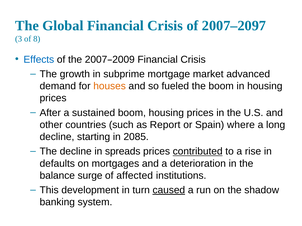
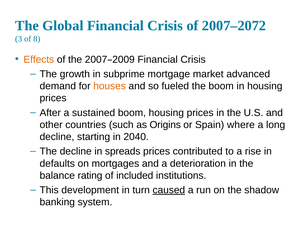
2007–2097: 2007–2097 -> 2007–2072 (234, 26)
Effects colour: blue -> orange (39, 60)
Report: Report -> Origins (165, 125)
2085: 2085 -> 2040 (136, 137)
contributed underline: present -> none (198, 152)
surge: surge -> rating (90, 176)
affected: affected -> included (135, 176)
